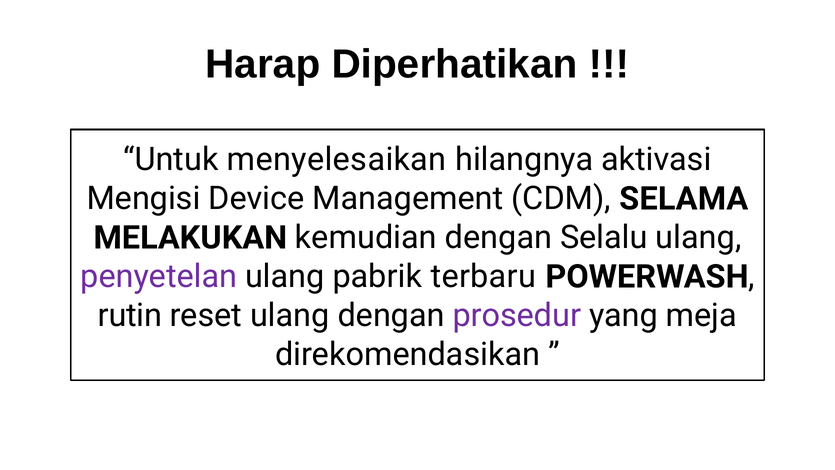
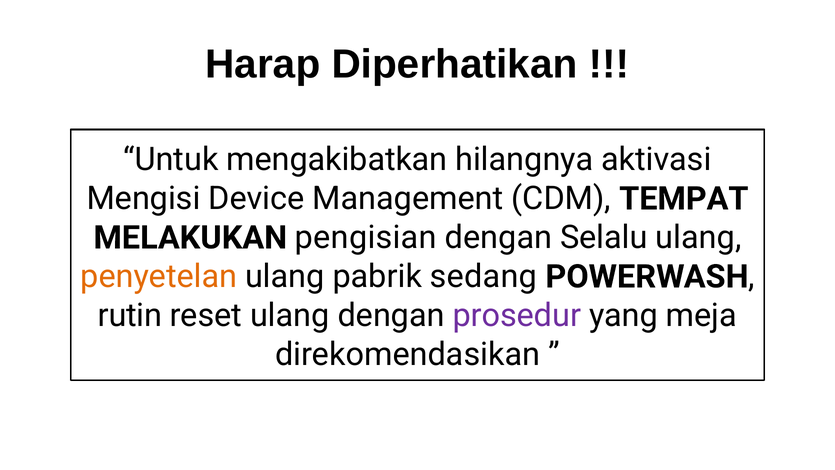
menyelesaikan: menyelesaikan -> mengakibatkan (337, 160)
SELAMA: SELAMA -> TEMPAT (684, 199)
kemudian: kemudian -> pengisian (366, 238)
penyetelan colour: purple -> orange (159, 277)
terbaru: terbaru -> sedang (483, 277)
